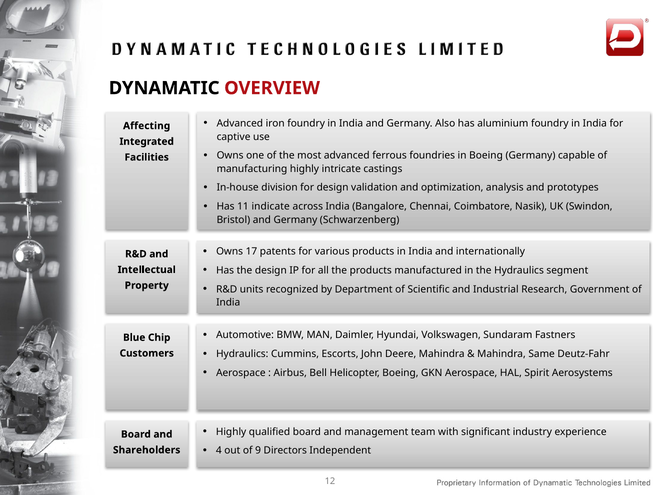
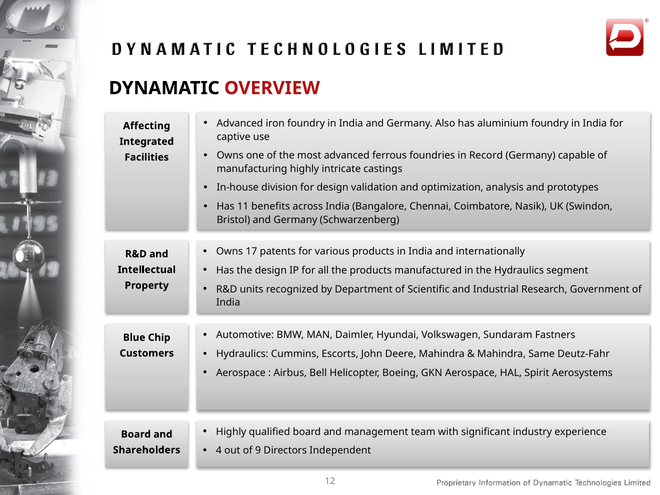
in Boeing: Boeing -> Record (486, 156)
indicate: indicate -> benefits (271, 206)
